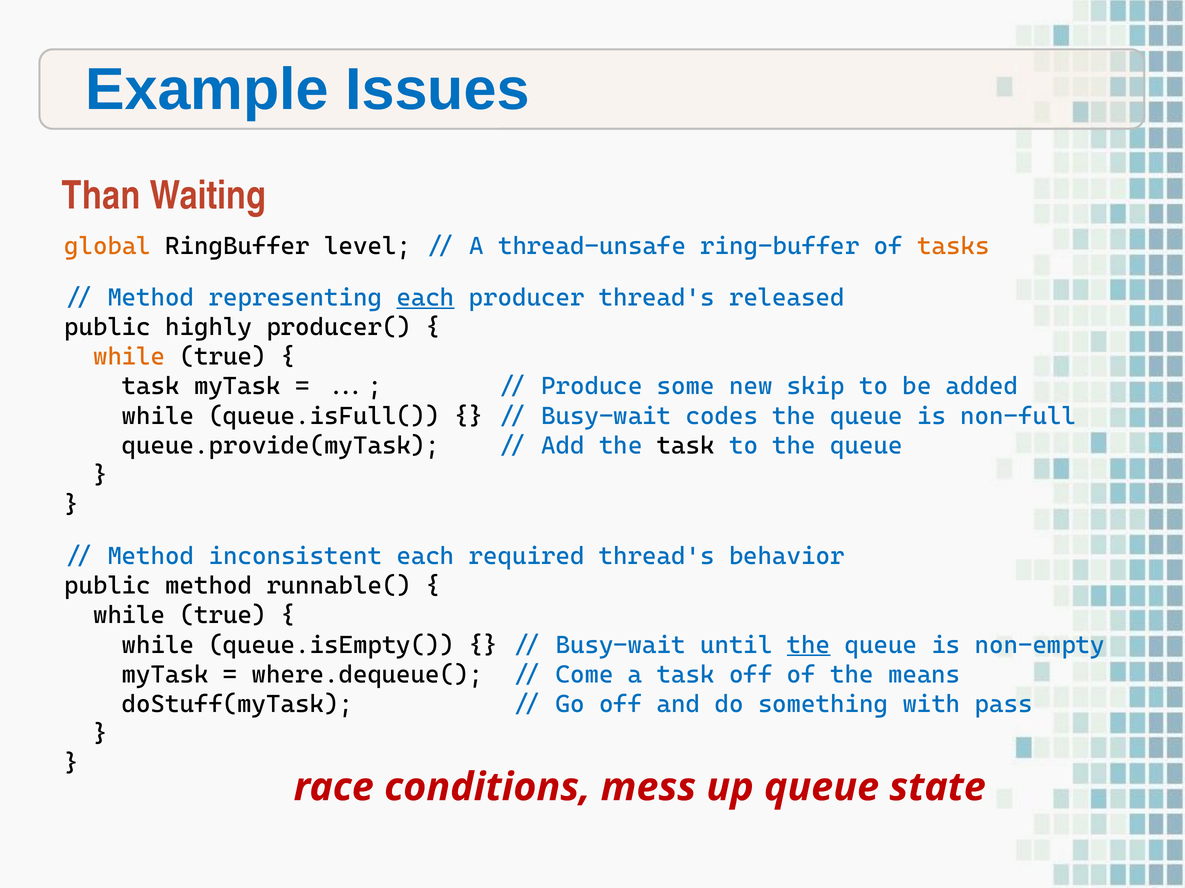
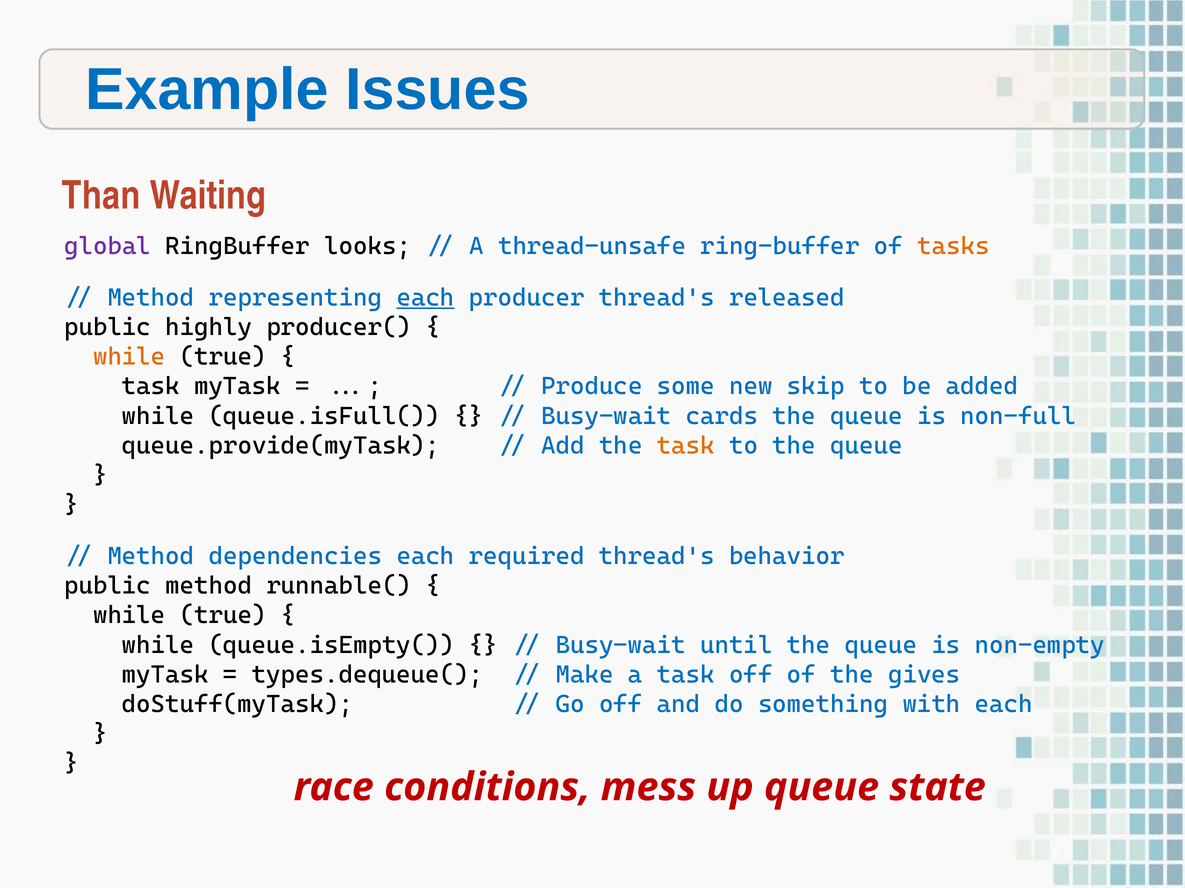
global colour: orange -> purple (108, 246)
level: level -> looks (368, 246)
codes: codes -> cards (722, 416)
task colour: black -> orange (686, 446)
inconsistent: inconsistent -> dependencies (295, 557)
the underline: present -> none (809, 645)
where.dequeue(: where.dequeue( -> types.dequeue( (368, 675)
Come: Come -> Make (585, 675)
means: means -> gives (924, 675)
with pass: pass -> each (1004, 705)
